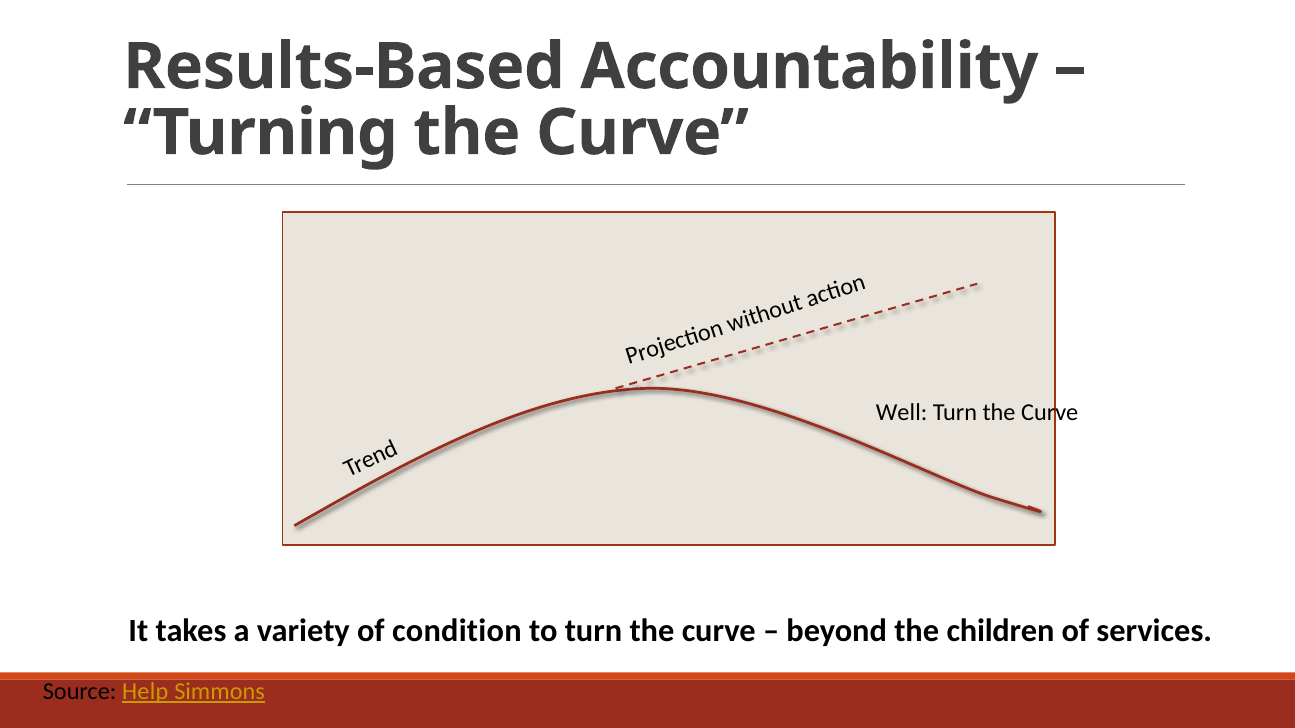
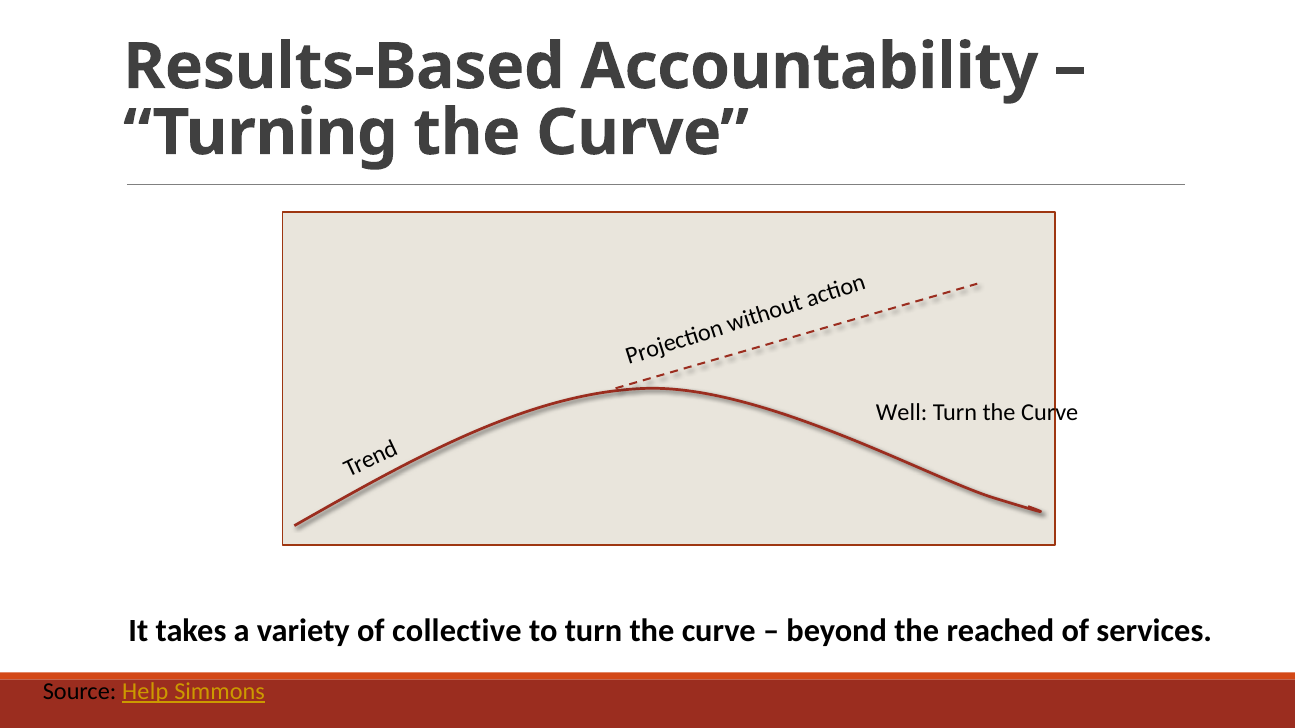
condition: condition -> collective (457, 631)
children: children -> reached (1000, 631)
